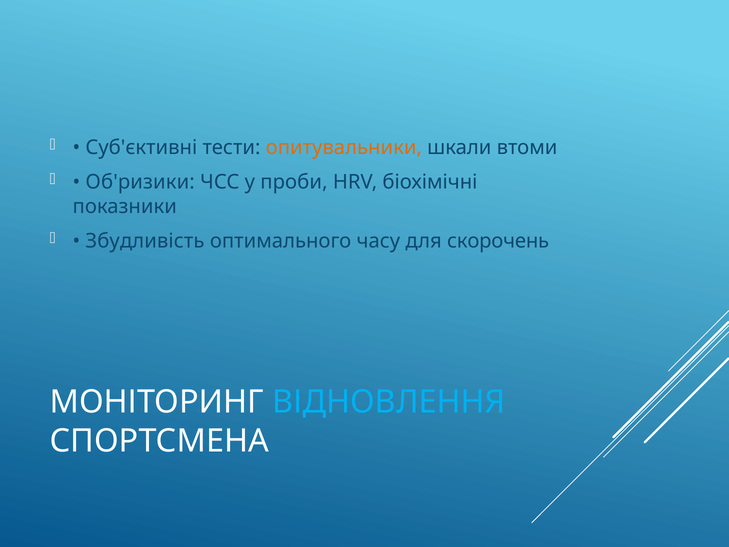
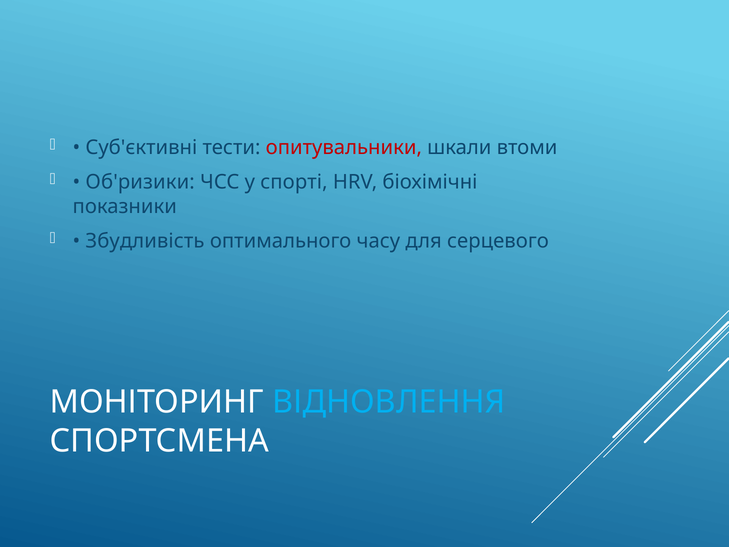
опитувальники colour: orange -> red (344, 148)
проби: проби -> спорті (294, 182)
скорочень: скорочень -> серцевого (498, 241)
